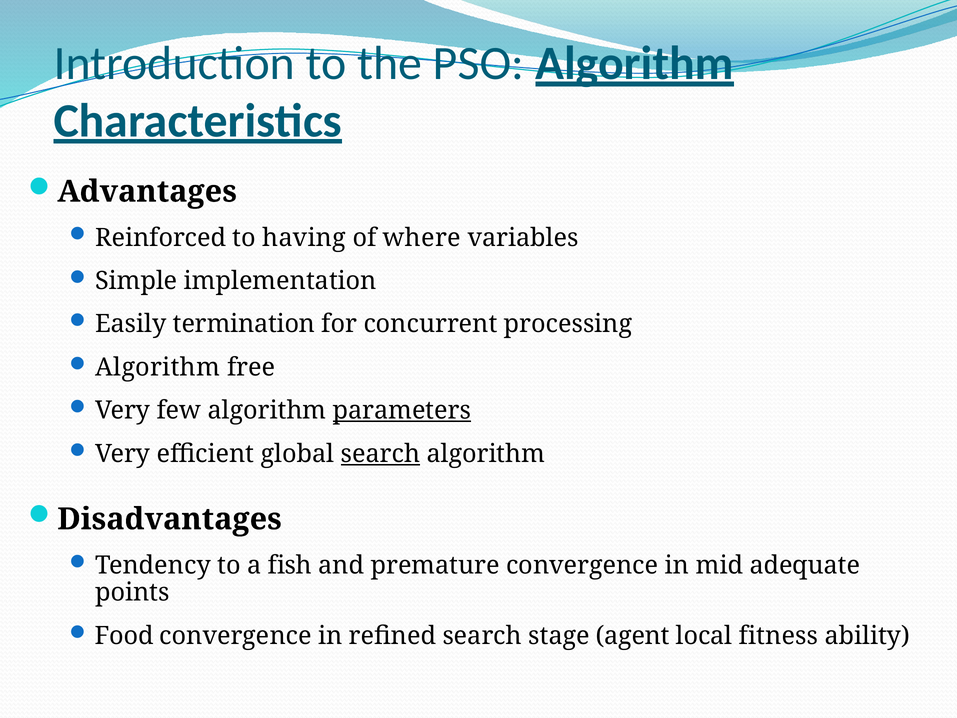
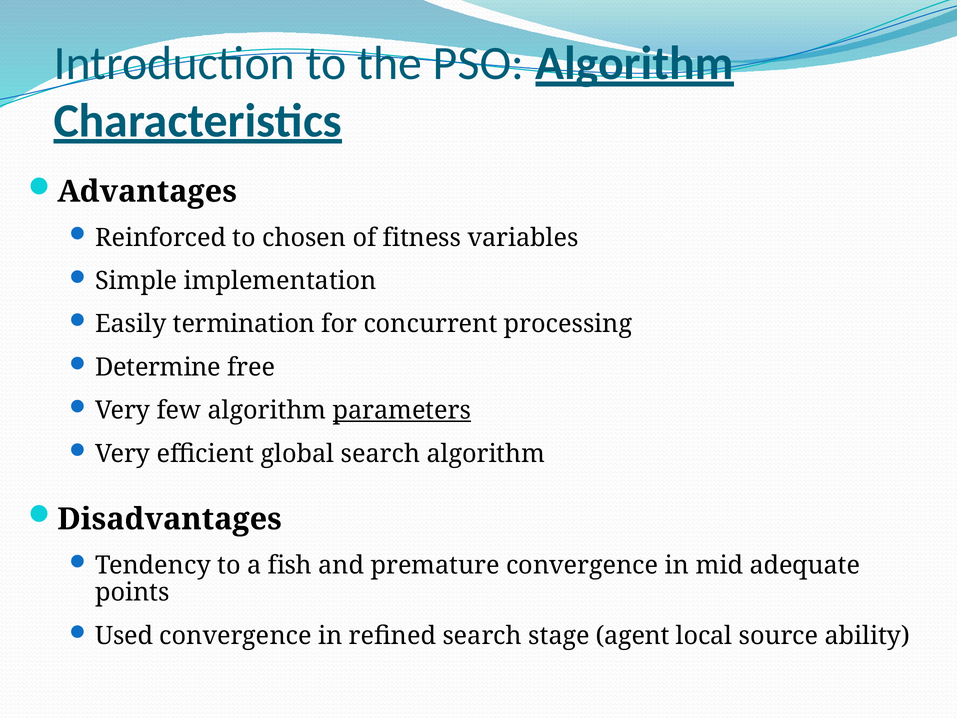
having: having -> chosen (304, 238)
where: where -> fitness (422, 238)
Algorithm: Algorithm -> Determine (158, 367)
search underline: present -> none (380, 454)
Food: Food -> Used (124, 636)
fitness: fitness -> source (779, 636)
